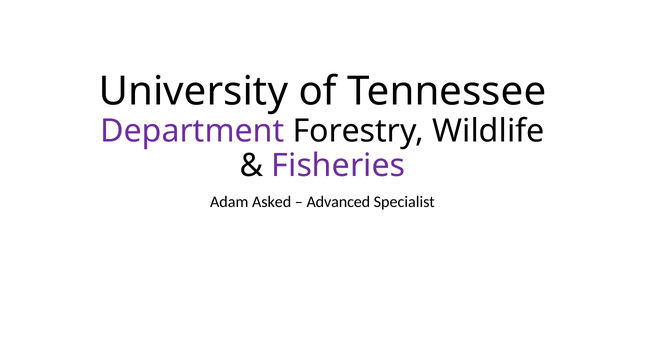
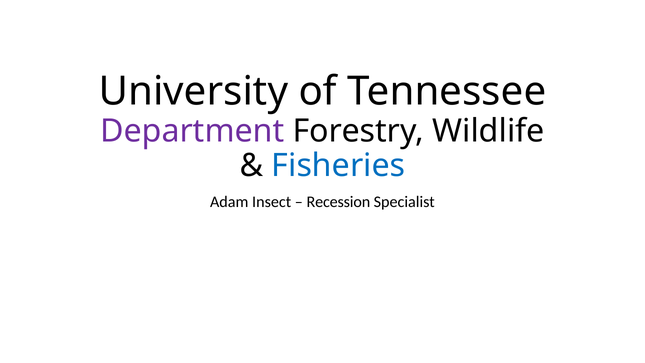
Fisheries colour: purple -> blue (338, 166)
Asked: Asked -> Insect (272, 202)
Advanced: Advanced -> Recession (338, 202)
